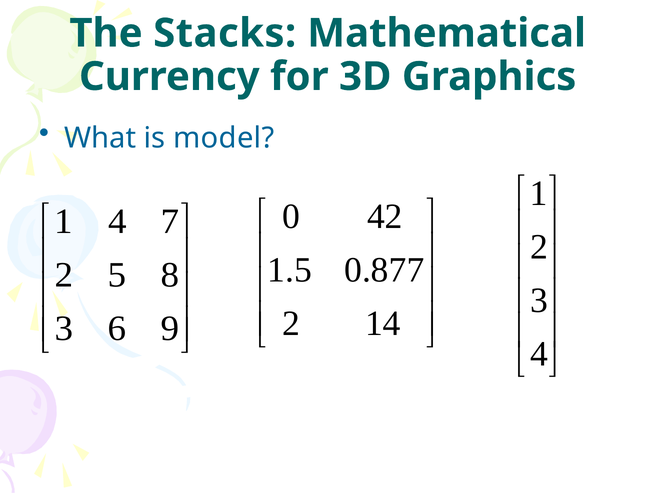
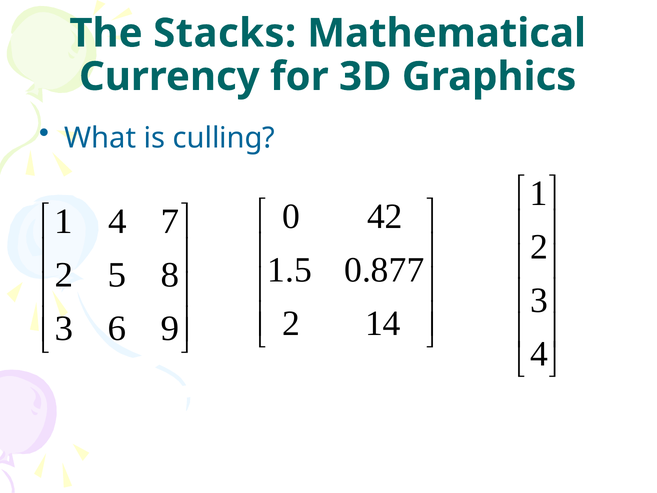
model: model -> culling (224, 138)
